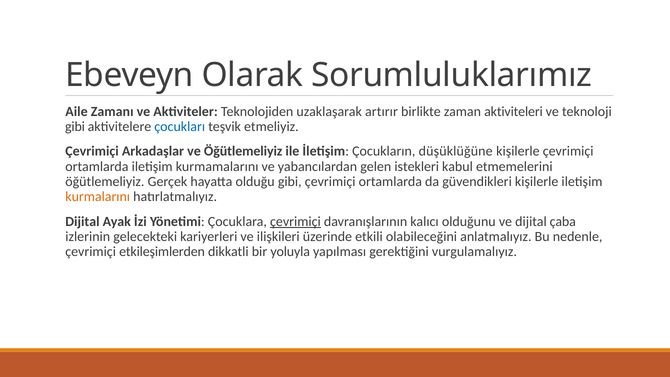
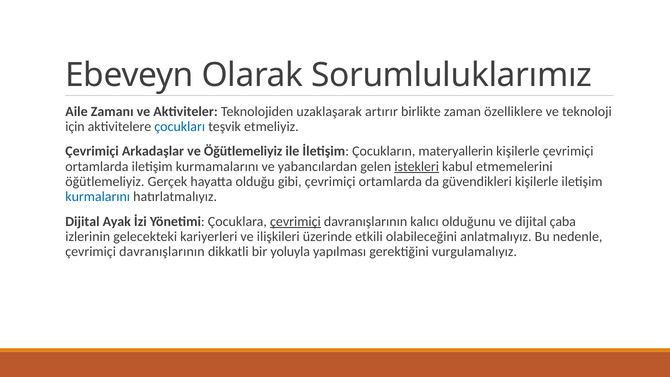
aktiviteleri: aktiviteleri -> özelliklere (513, 111)
gibi: gibi -> için (75, 126)
düşüklüğüne: düşüklüğüne -> materyallerin (456, 151)
istekleri underline: none -> present (417, 166)
kurmalarını colour: orange -> blue (98, 197)
etkileşimlerden: etkileşimlerden -> davranışlarının (162, 252)
